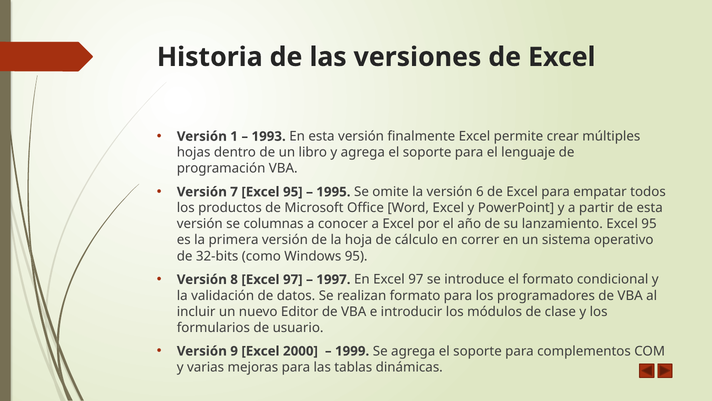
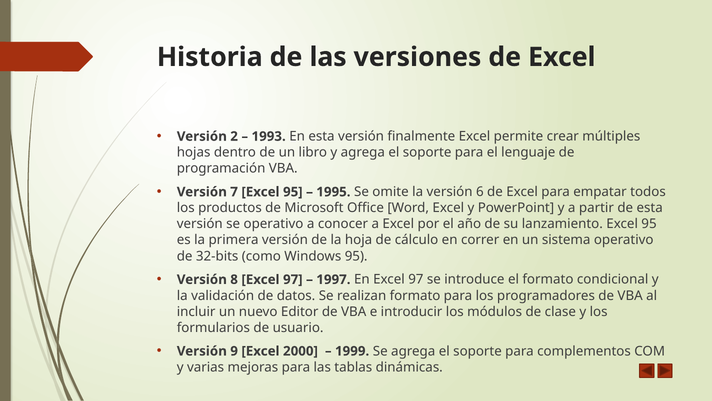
1: 1 -> 2 (234, 136)
se columnas: columnas -> operativo (274, 224)
